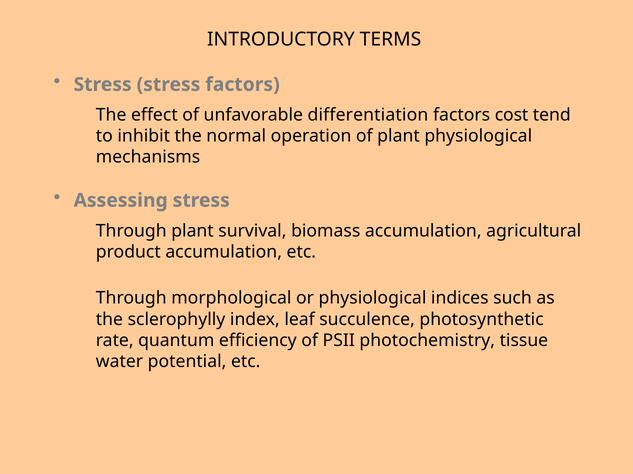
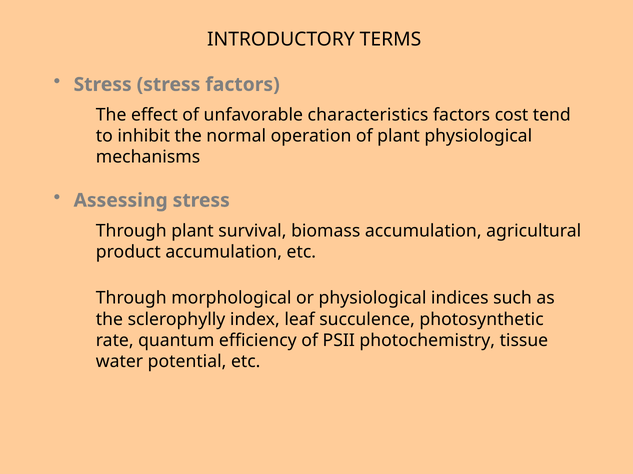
differentiation: differentiation -> characteristics (368, 115)
